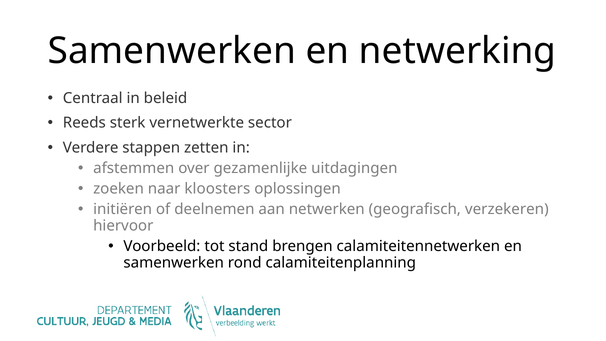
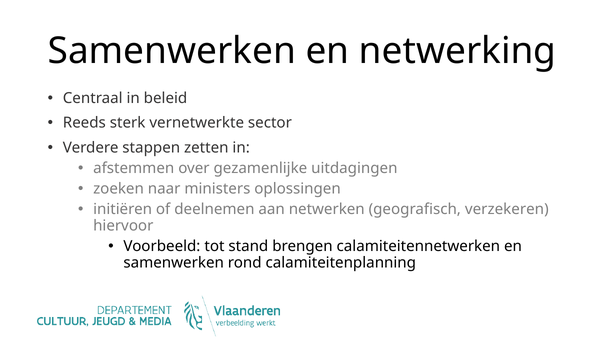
kloosters: kloosters -> ministers (217, 189)
